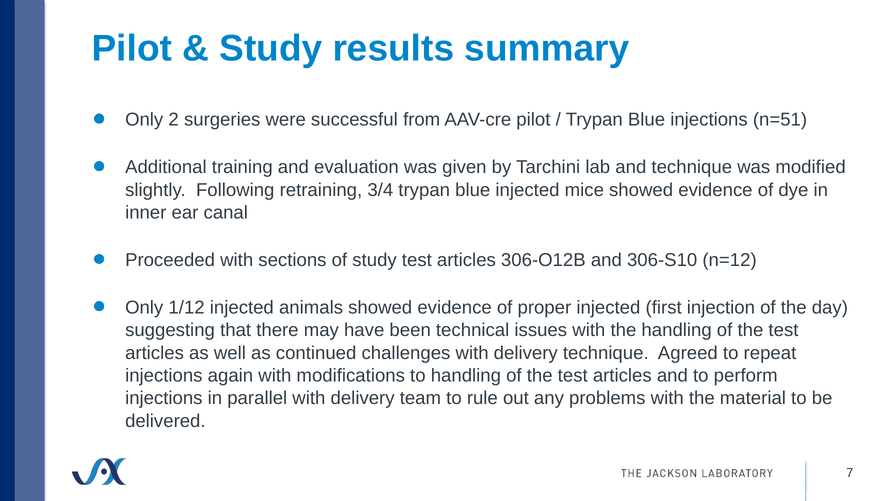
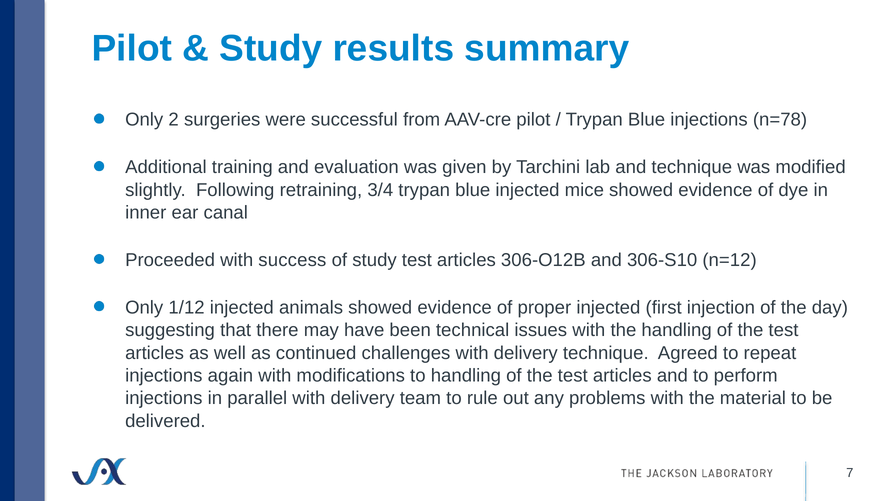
n=51: n=51 -> n=78 (780, 120)
sections: sections -> success (292, 260)
